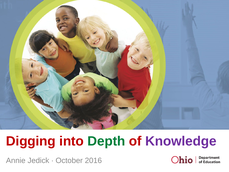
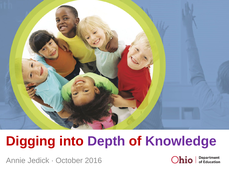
Depth colour: green -> purple (106, 141)
